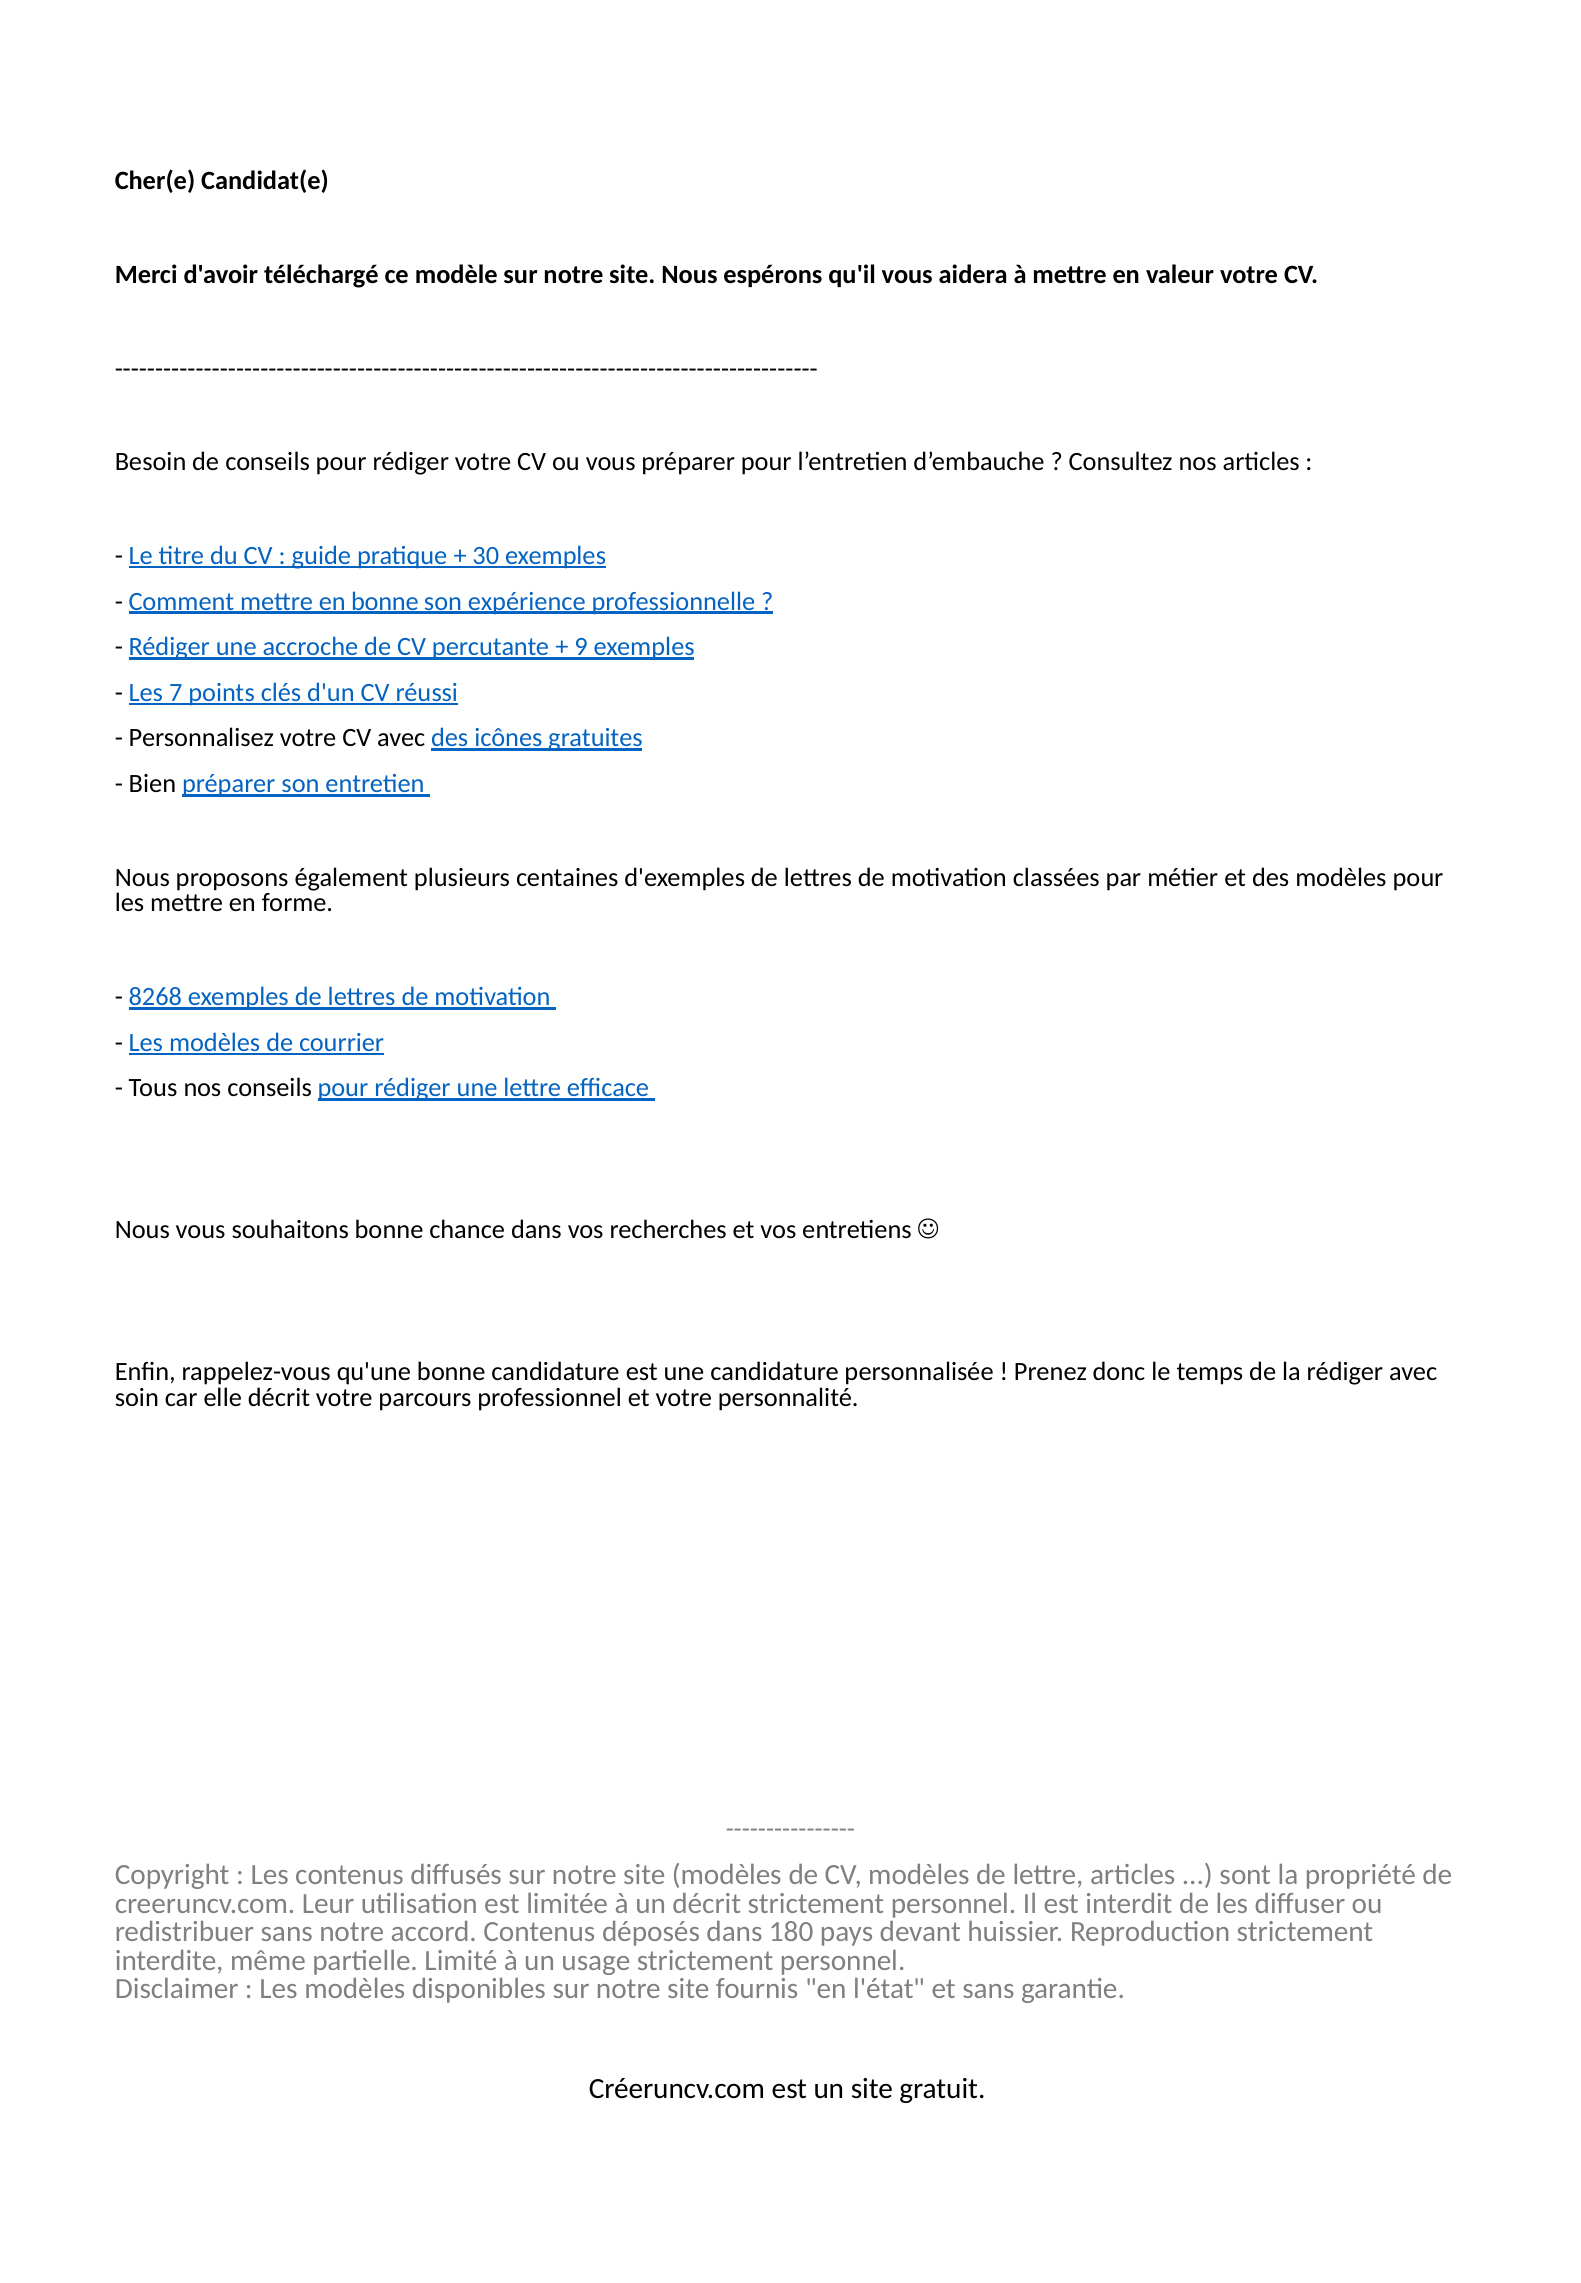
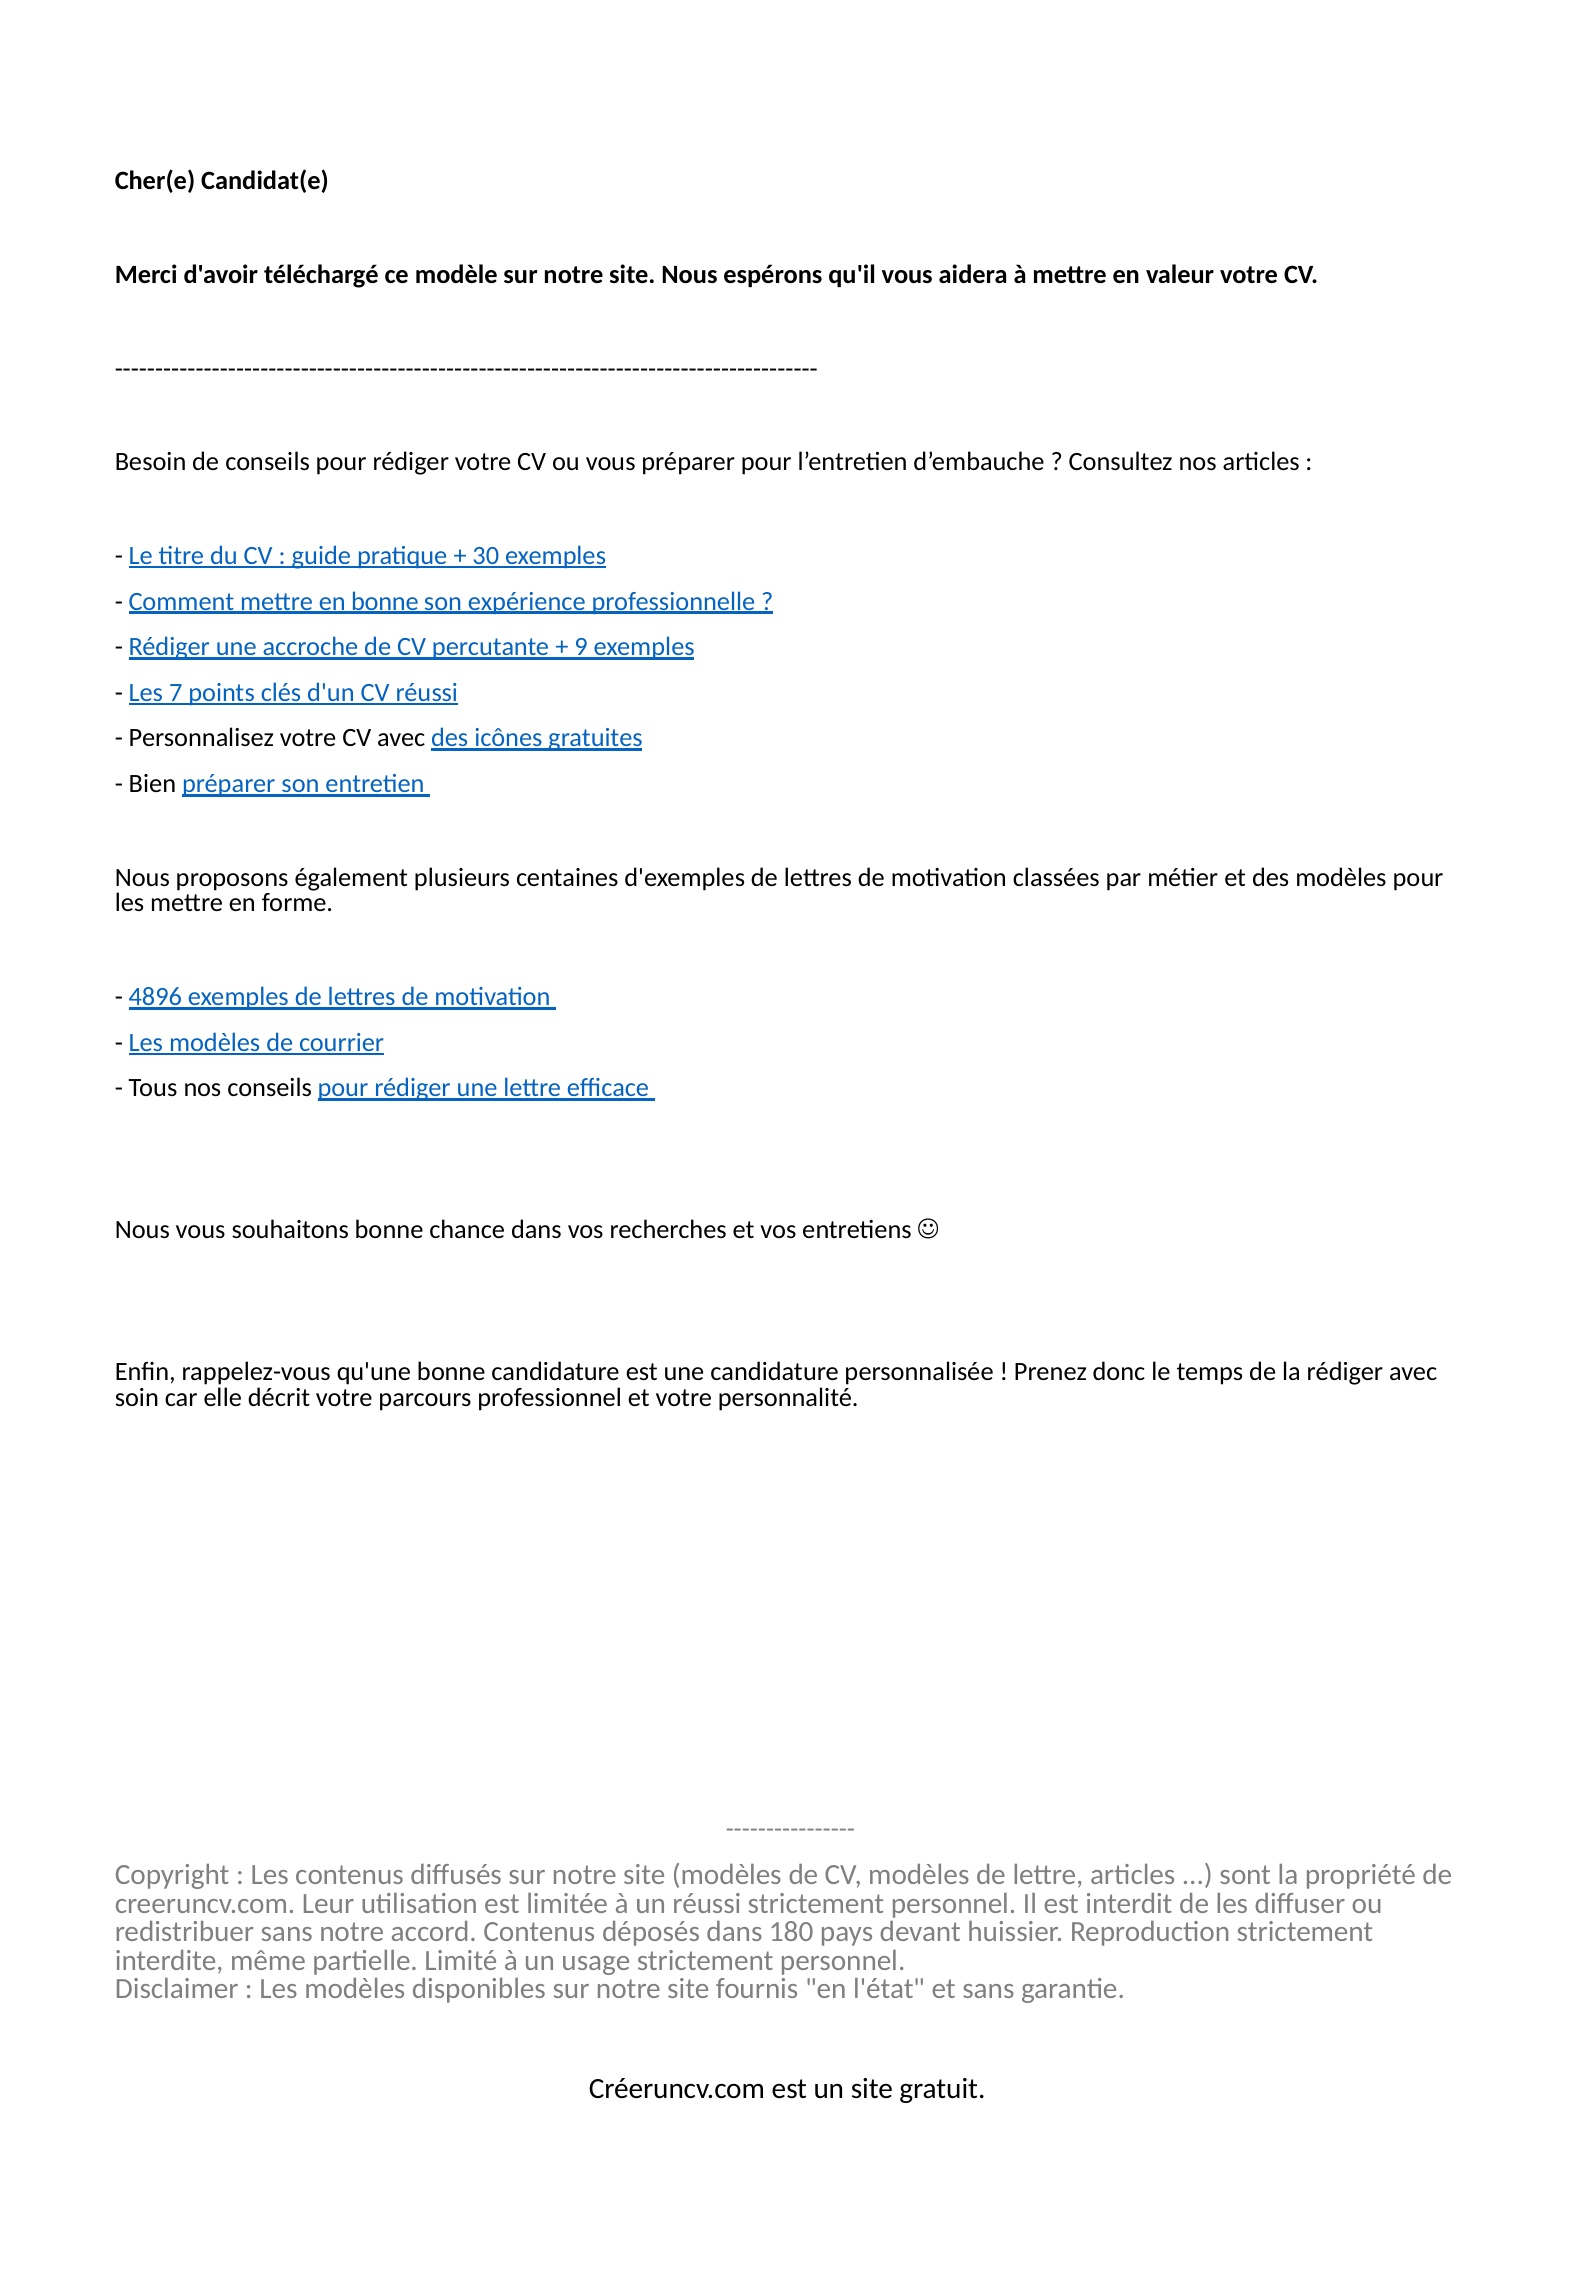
8268: 8268 -> 4896 (155, 997)
un décrit: décrit -> réussi (707, 1904)
